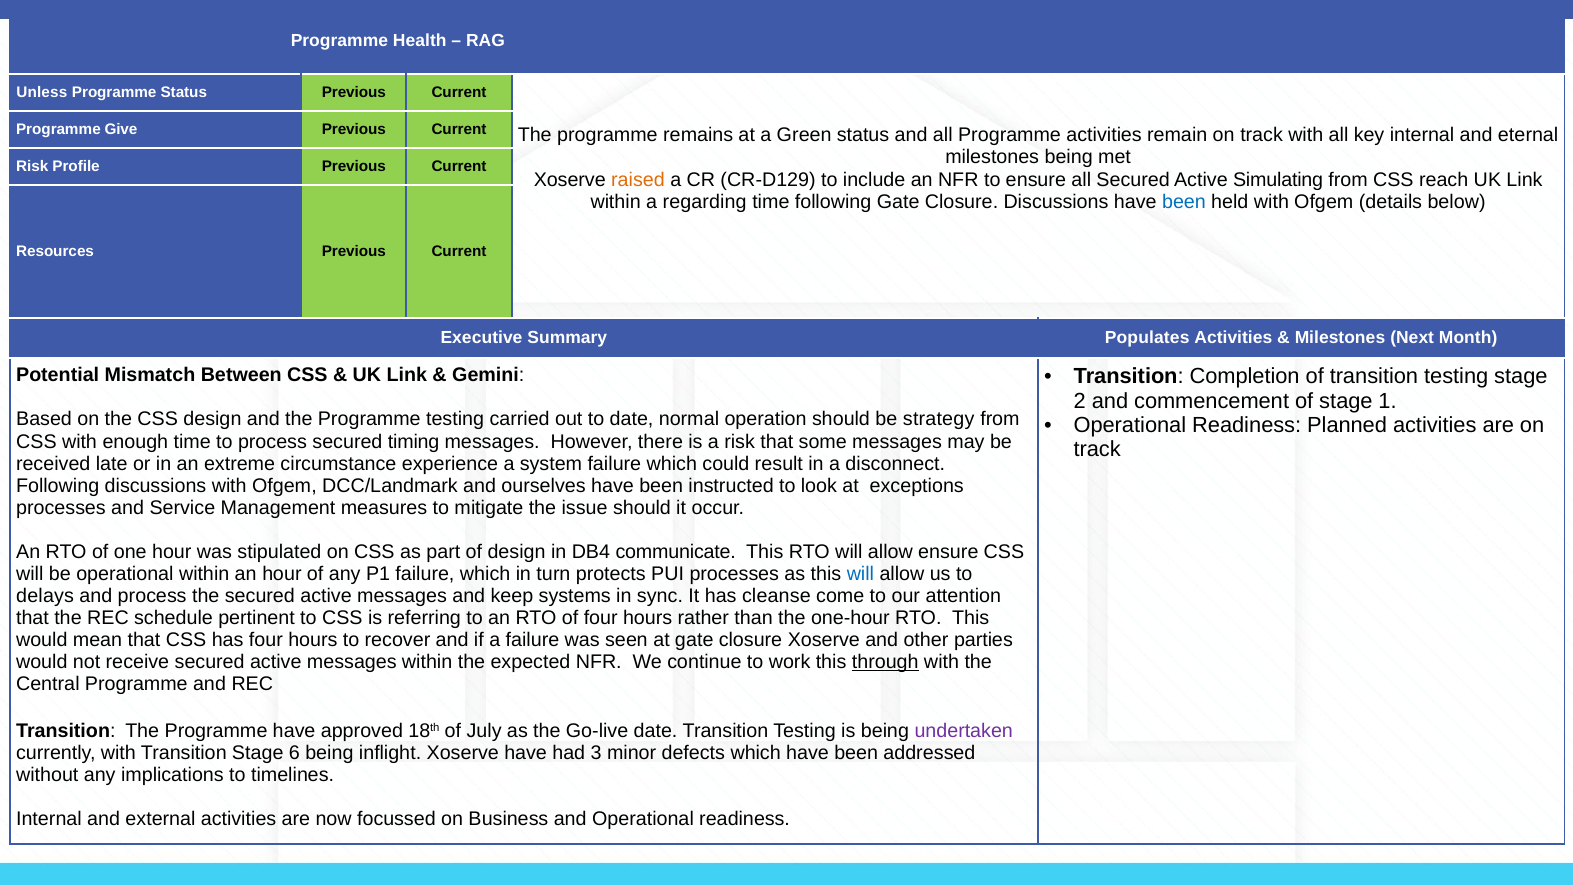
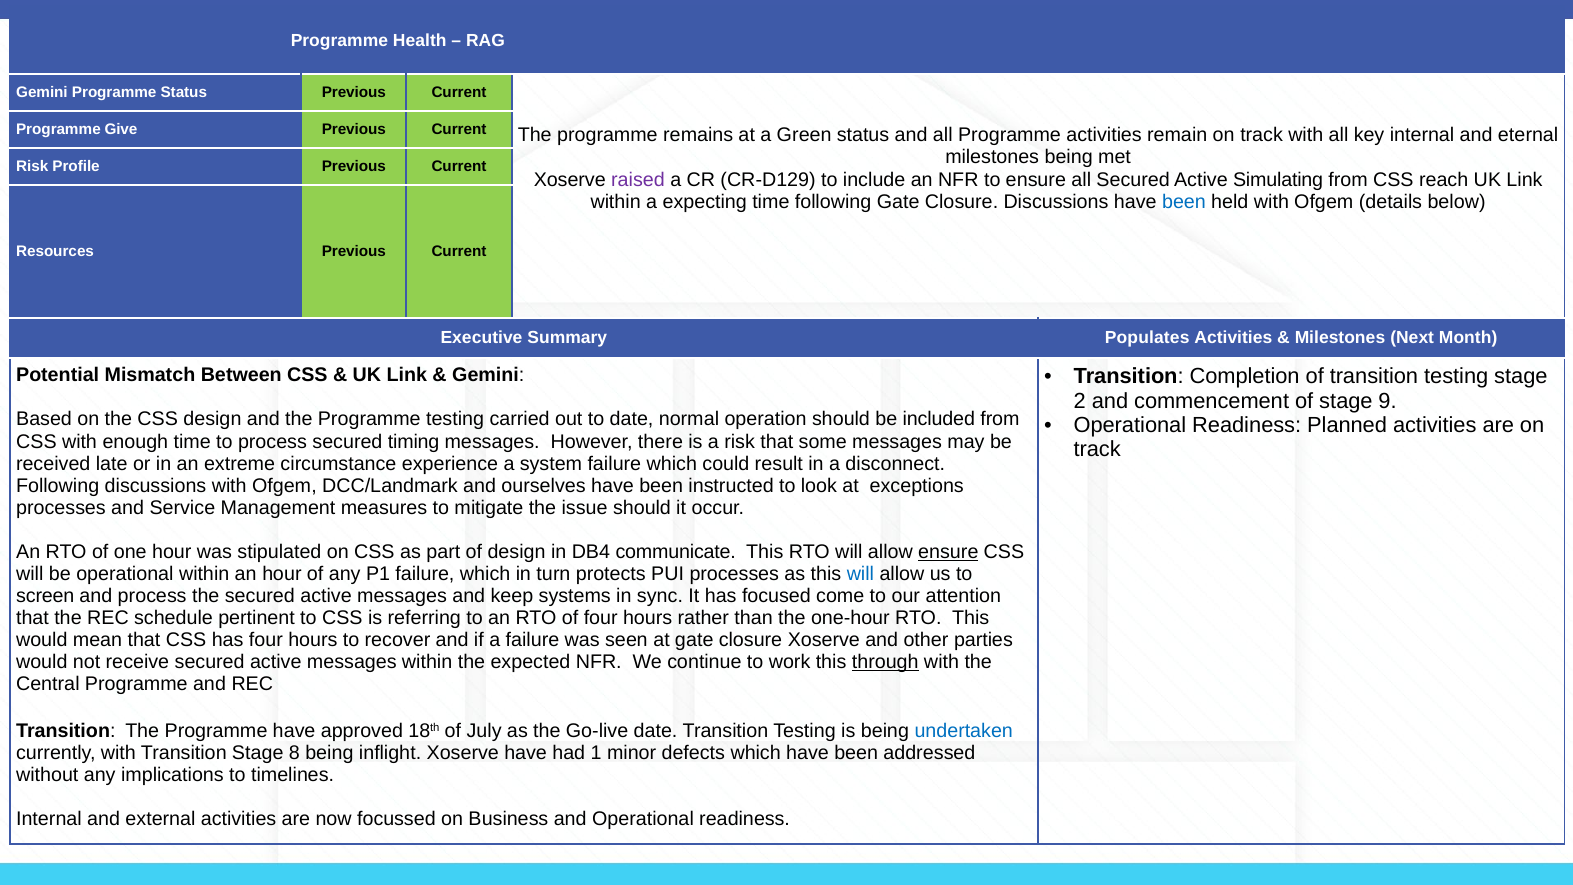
Unless: Unless -> Gemini (42, 93)
raised colour: orange -> purple (638, 179)
regarding: regarding -> expecting (705, 202)
1: 1 -> 9 (1388, 401)
strategy: strategy -> included (939, 419)
ensure underline: none -> present (948, 552)
delays: delays -> screen (45, 596)
cleanse: cleanse -> focused (776, 596)
undertaken colour: purple -> blue (964, 730)
6: 6 -> 8 (294, 752)
3: 3 -> 1 (596, 752)
